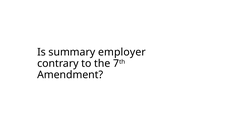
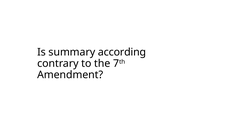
employer: employer -> according (122, 52)
